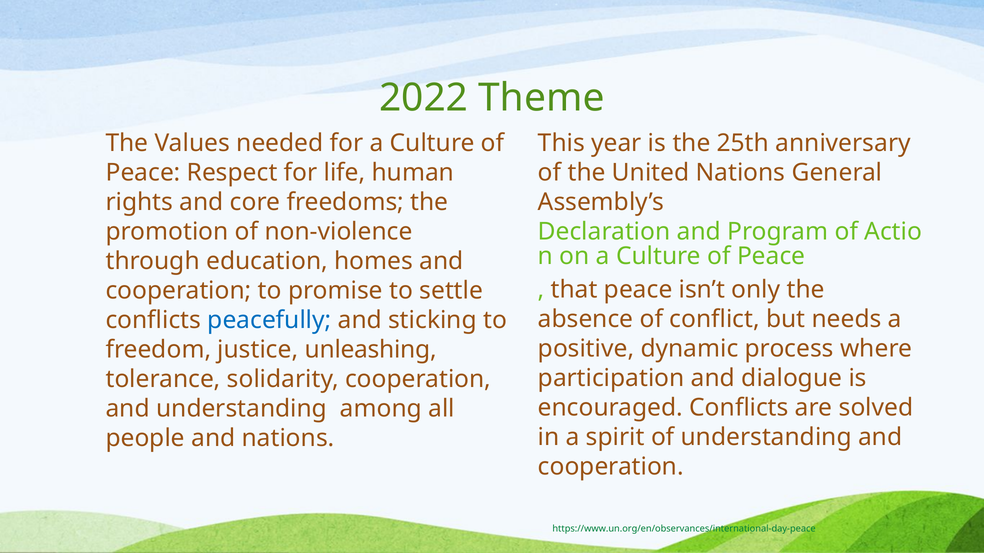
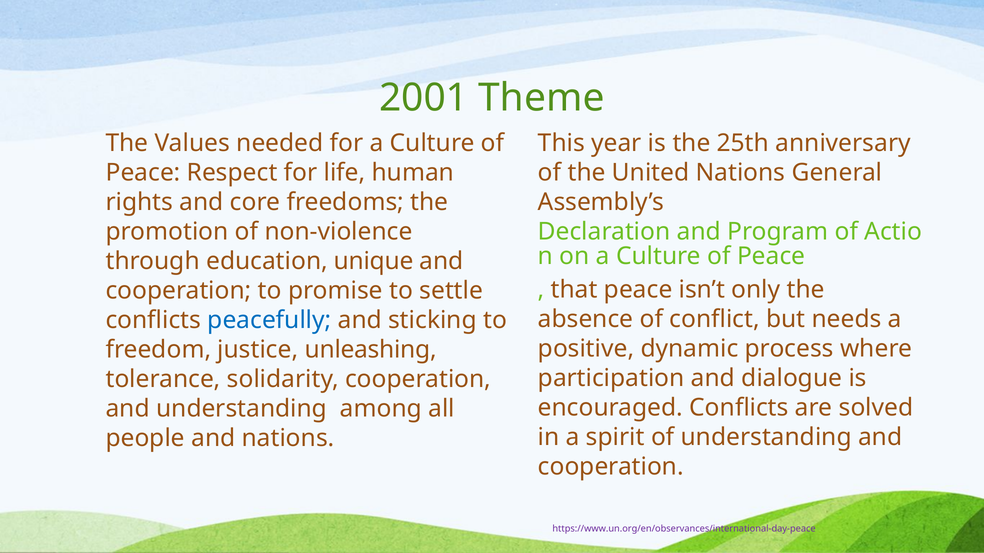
2022: 2022 -> 2001 (424, 98)
homes: homes -> unique (374, 261)
https://www.un.org/en/observances/international-day-peace colour: green -> purple (684, 529)
